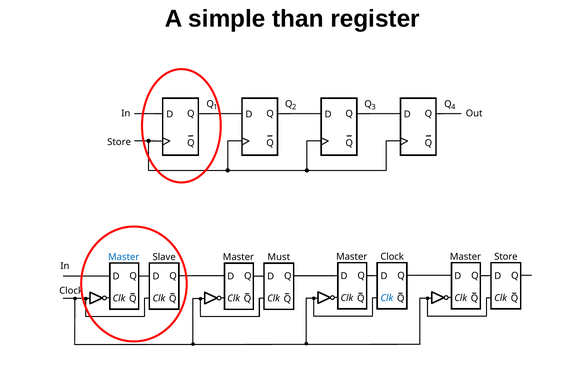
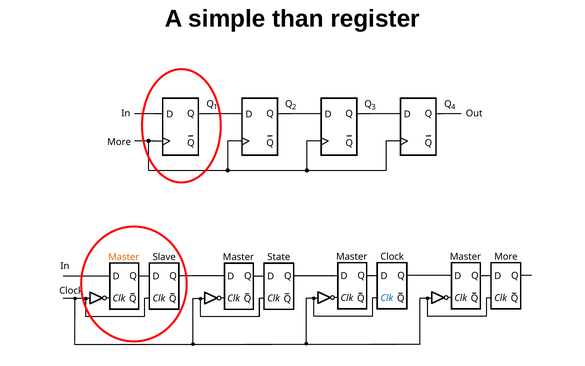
Store: Store -> More (119, 142)
Master Store: Store -> More (506, 256)
Master colour: blue -> orange (124, 257)
Must: Must -> State (279, 257)
